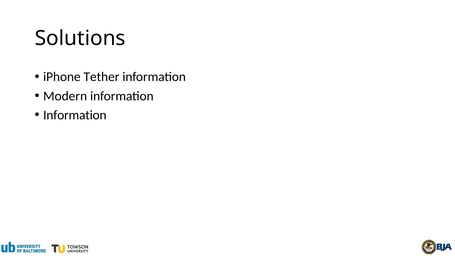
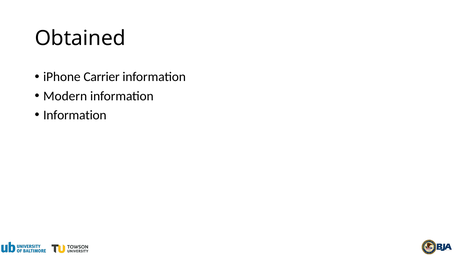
Solutions: Solutions -> Obtained (80, 38)
Tether: Tether -> Carrier (102, 77)
